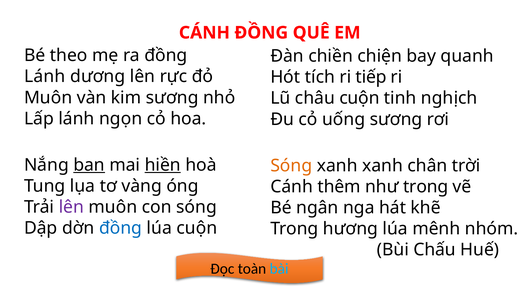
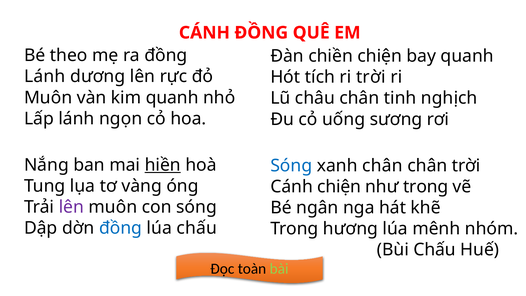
ri tiếp: tiếp -> trời (371, 77)
kim sương: sương -> quanh (172, 98)
châu cuộn: cuộn -> chân (359, 98)
ban underline: present -> none (89, 165)
Sóng colour: orange -> blue (291, 166)
xanh xanh: xanh -> chân (382, 166)
Cánh thêm: thêm -> chiện (339, 187)
lúa cuộn: cuộn -> chấu (197, 228)
bài colour: light blue -> light green (279, 269)
